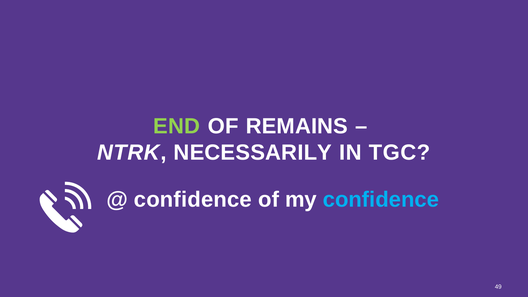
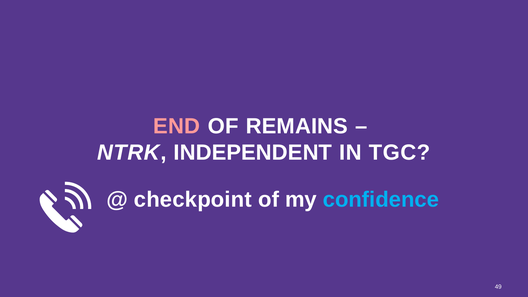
END colour: light green -> pink (177, 126)
NECESSARILY: NECESSARILY -> INDEPENDENT (253, 153)
confidence: confidence -> checkpoint (193, 200)
